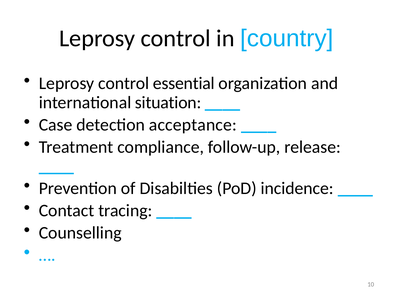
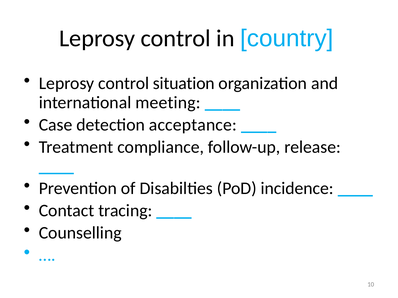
essential: essential -> situation (184, 83)
situation: situation -> meeting (168, 103)
